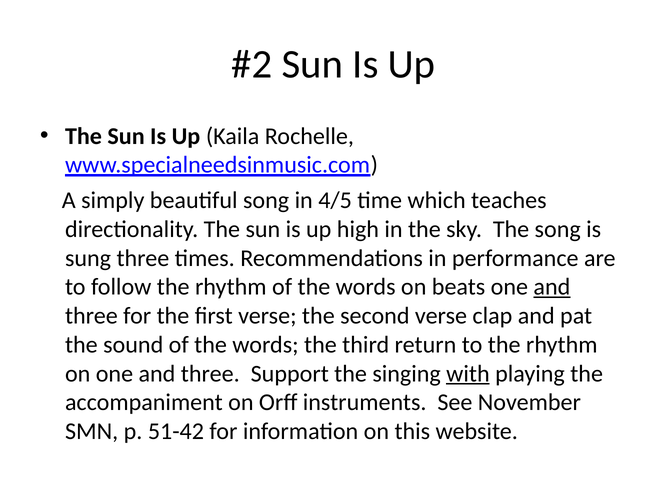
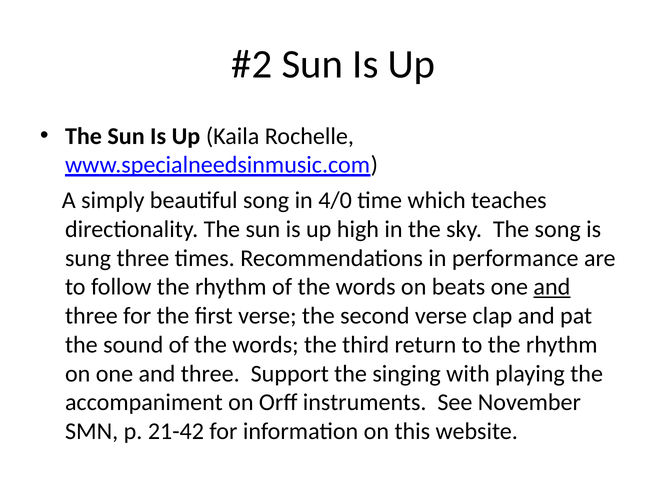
4/5: 4/5 -> 4/0 (335, 200)
with underline: present -> none (468, 374)
51-42: 51-42 -> 21-42 (176, 432)
